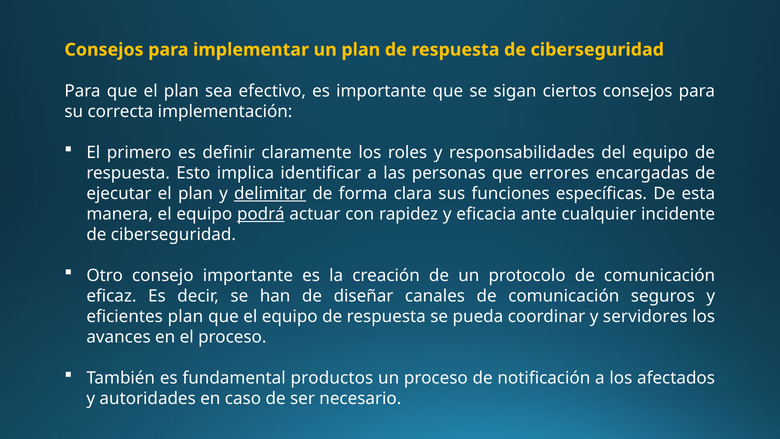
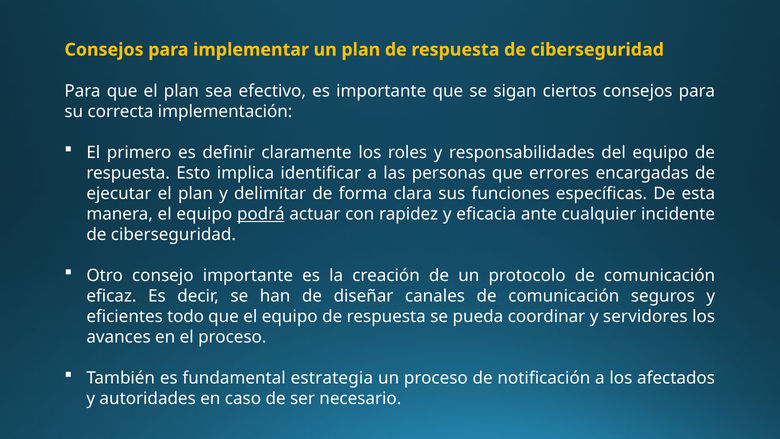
delimitar underline: present -> none (270, 193)
eficientes plan: plan -> todo (186, 316)
productos: productos -> estrategia (332, 378)
